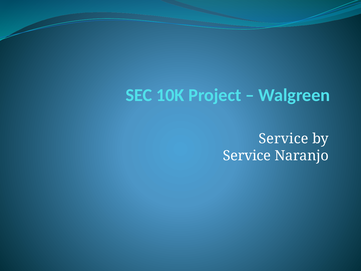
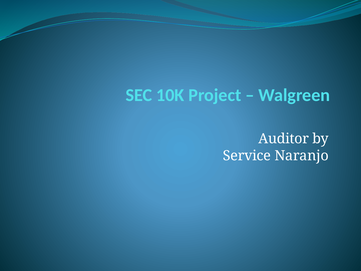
Service: Service -> Auditor (284, 139)
